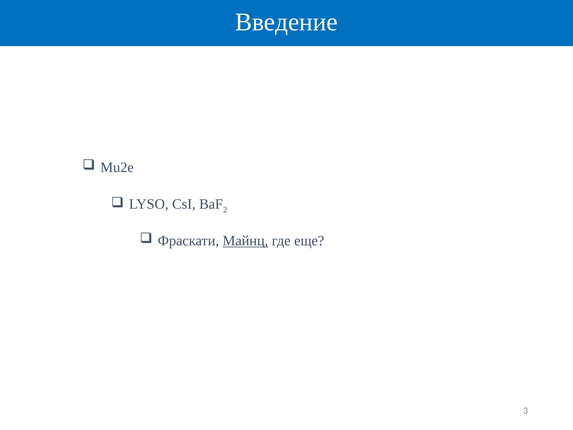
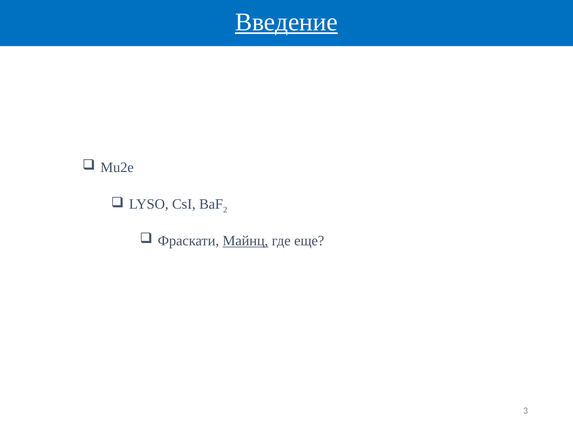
Введение underline: none -> present (286, 22)
